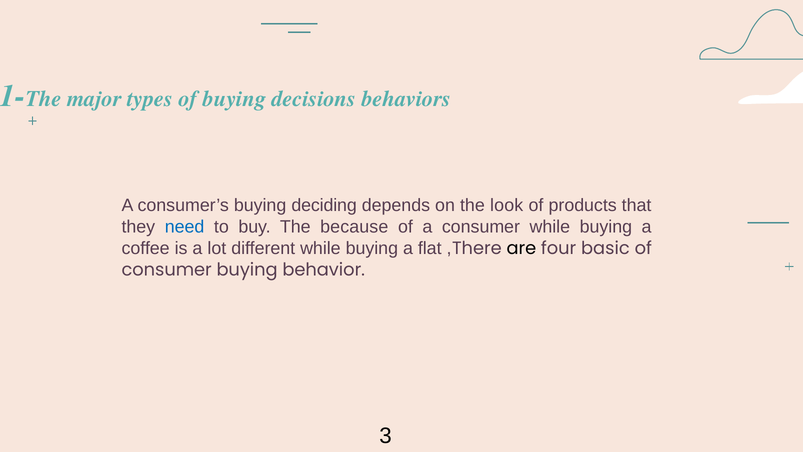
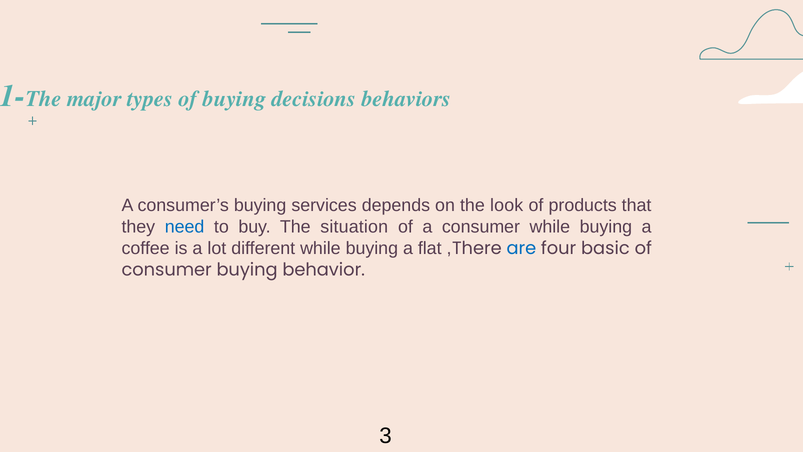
deciding: deciding -> services (324, 205)
because: because -> situation (354, 227)
are colour: black -> blue (521, 248)
